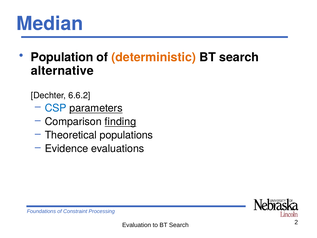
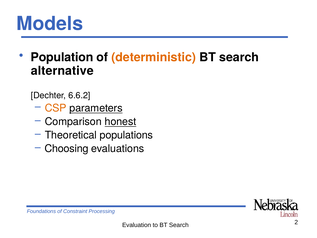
Median: Median -> Models (50, 24)
CSP colour: blue -> orange (56, 108)
finding: finding -> honest (120, 121)
Evidence: Evidence -> Choosing (67, 148)
